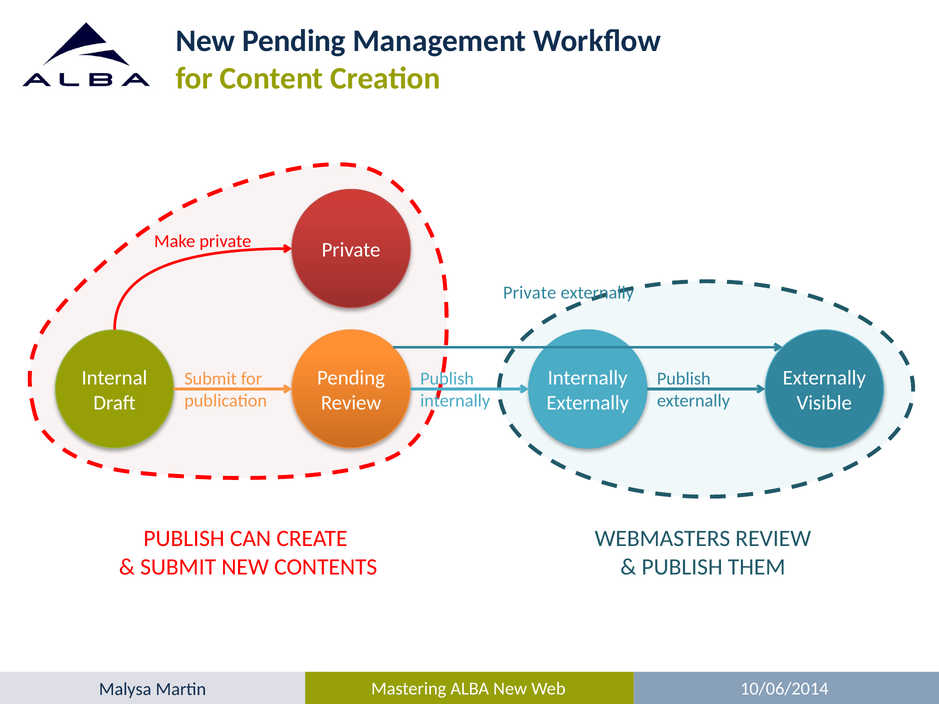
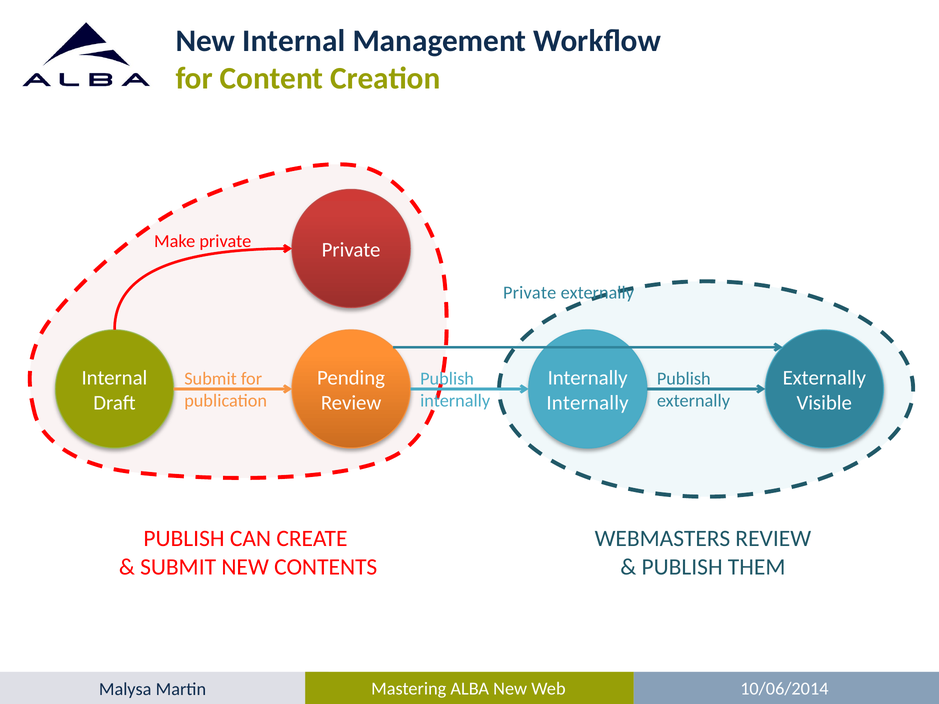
New Pending: Pending -> Internal (294, 41)
Externally: Externally -> Internally (588, 403)
